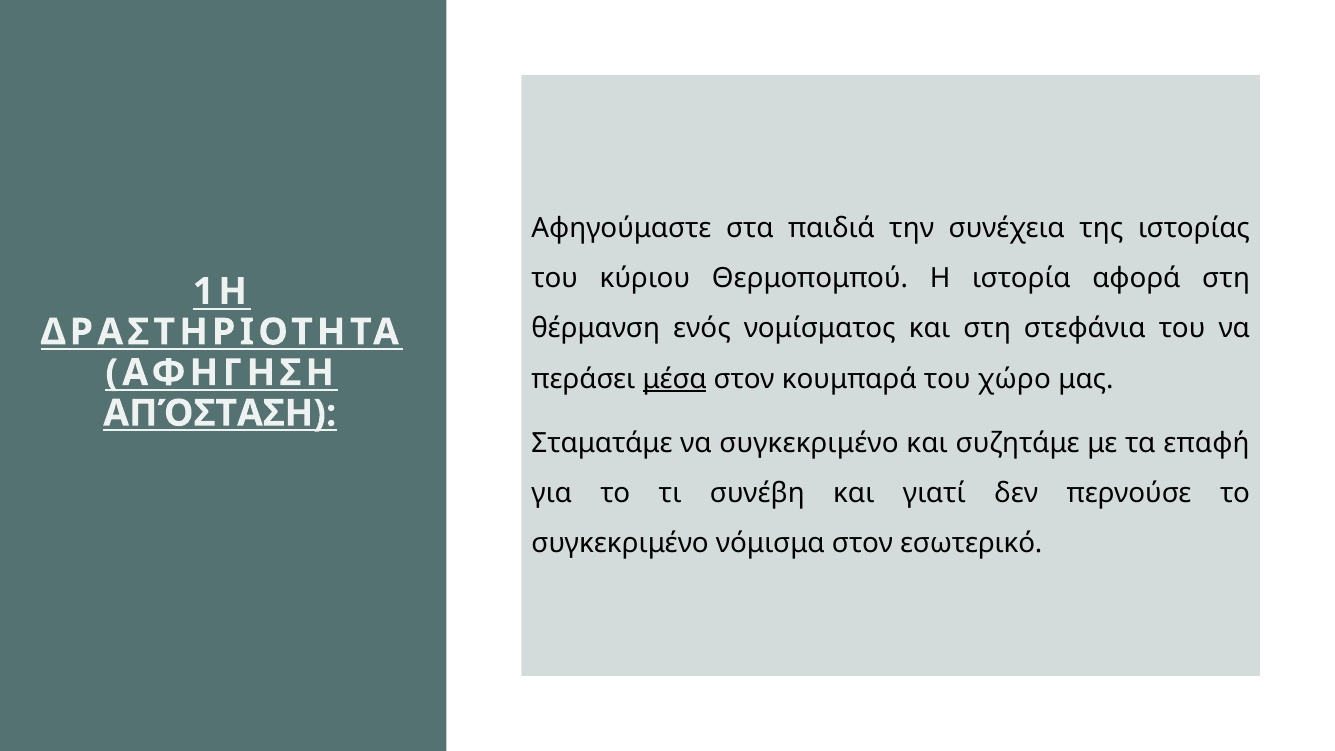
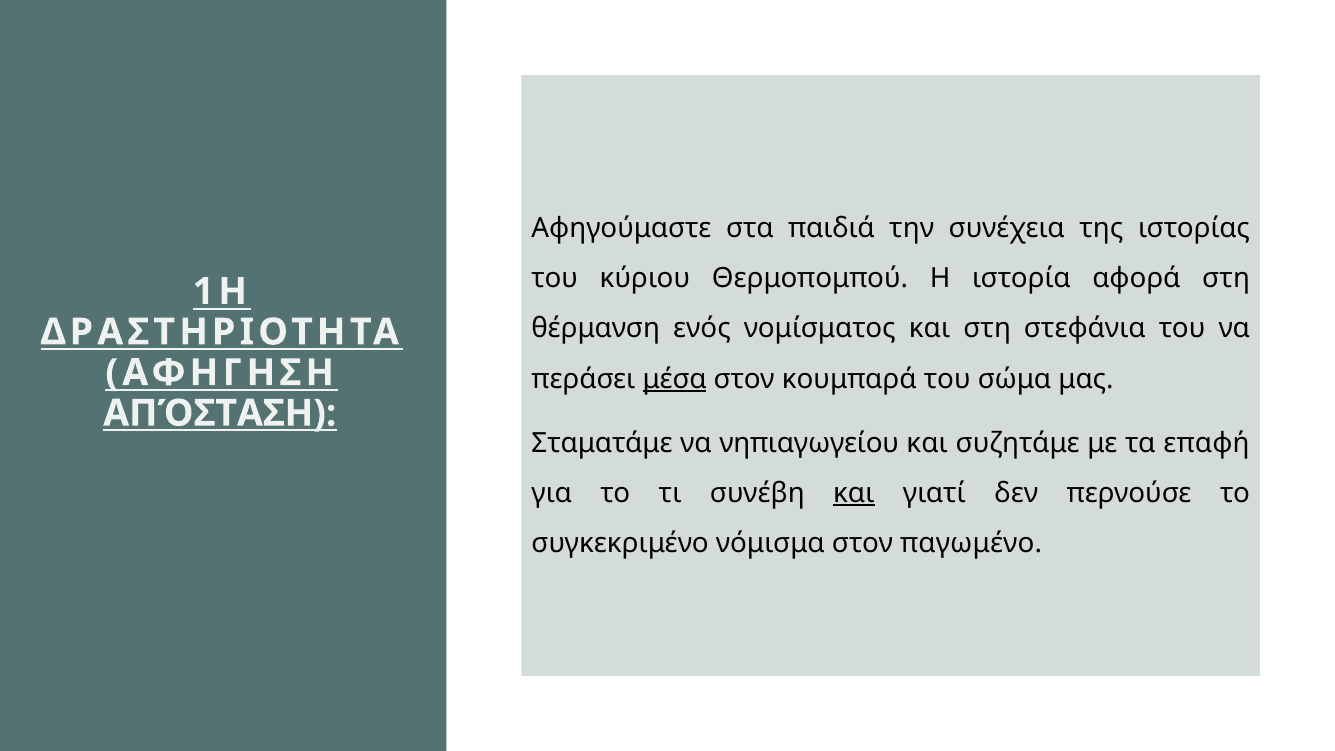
χώρο: χώρο -> σώμα (1015, 379)
να συγκεκριμένο: συγκεκριμένο -> νηπιαγωγείου (809, 443)
και underline: none -> present (854, 493)
εσωτερικό: εσωτερικό -> παγωμένο (971, 543)
